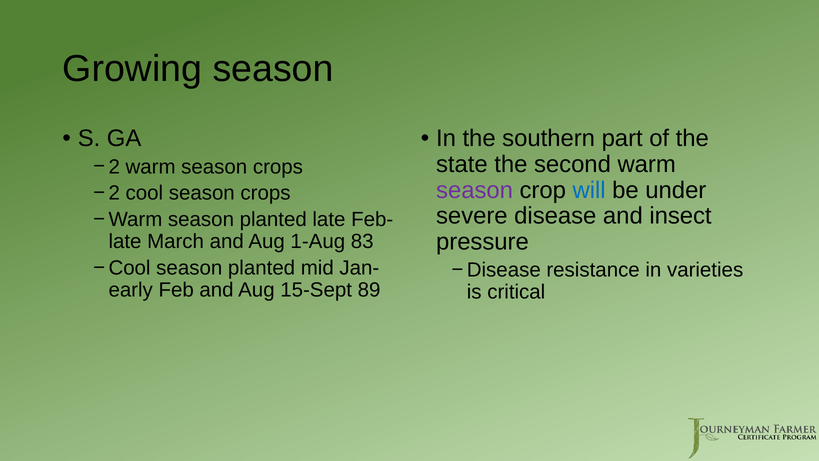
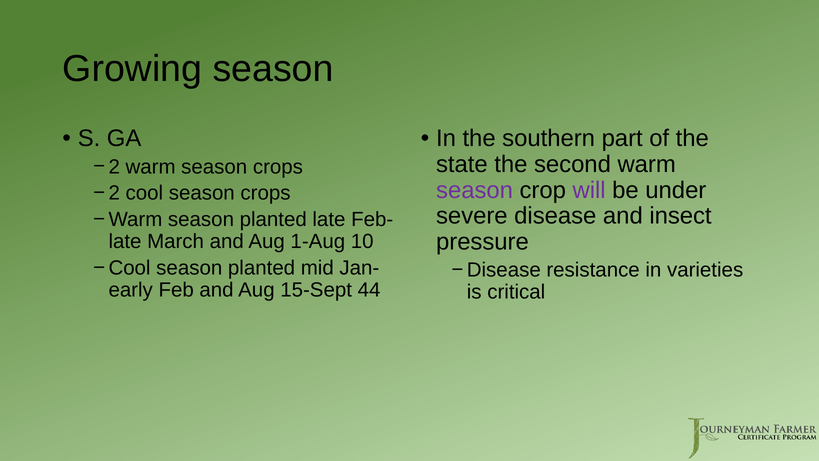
will colour: blue -> purple (589, 190)
83: 83 -> 10 (362, 242)
89: 89 -> 44 (369, 290)
